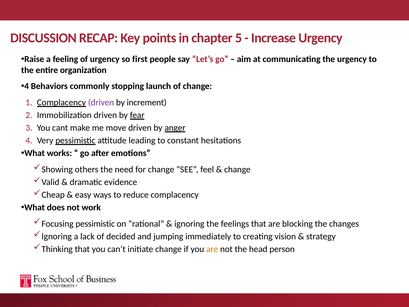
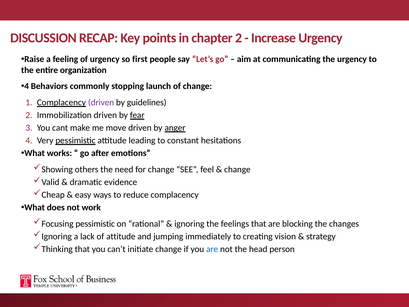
chapter 5: 5 -> 2 (239, 38)
increment: increment -> guidelines (147, 102)
of decided: decided -> attitude (121, 236)
are colour: orange -> blue (212, 249)
